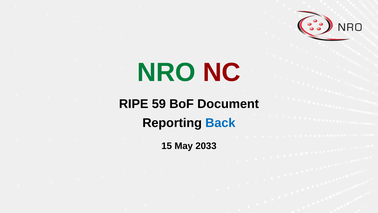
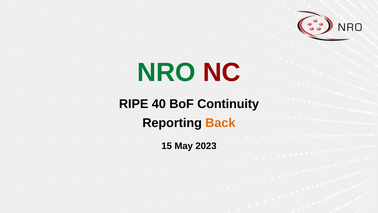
59: 59 -> 40 (159, 104)
Document: Document -> Continuity (228, 104)
Back colour: blue -> orange (220, 123)
2033: 2033 -> 2023 (206, 146)
